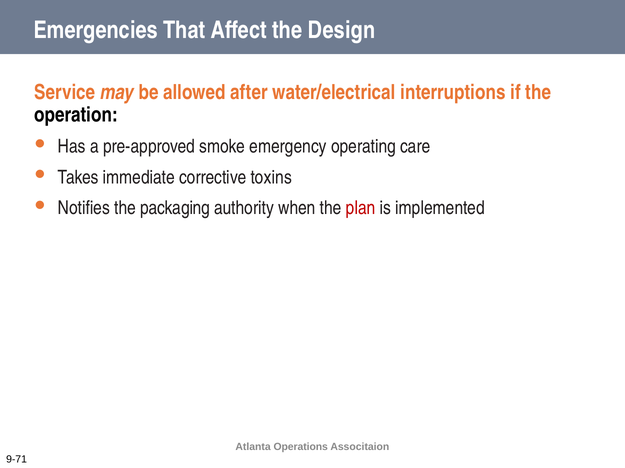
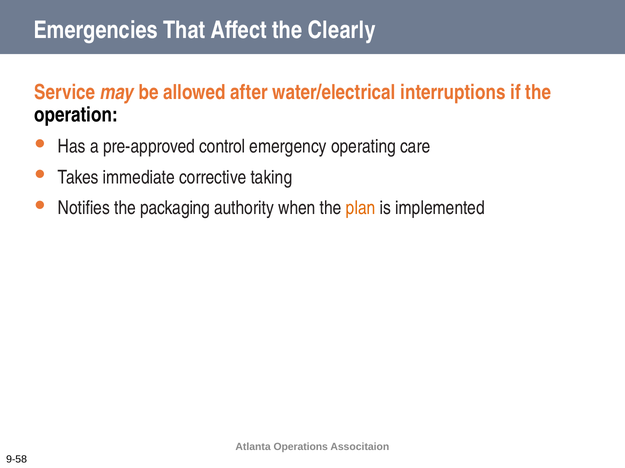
Design: Design -> Clearly (342, 30)
smoke: smoke -> control (222, 147)
toxins: toxins -> taking (271, 178)
plan colour: red -> orange (361, 208)
9-71: 9-71 -> 9-58 (17, 460)
